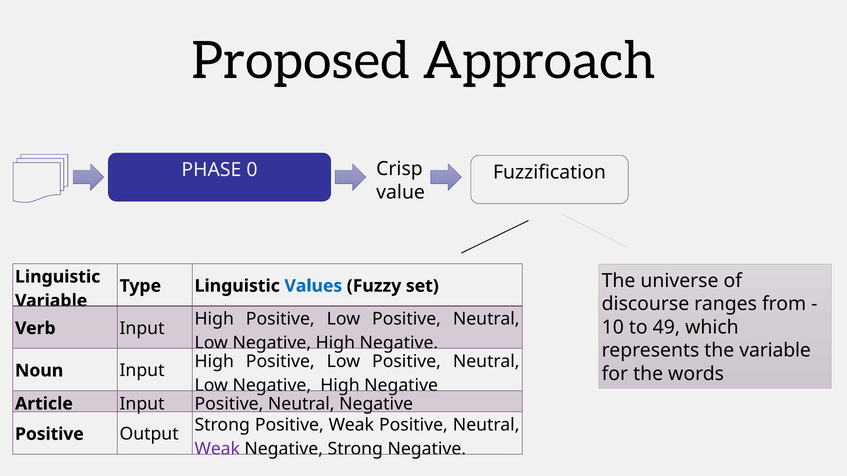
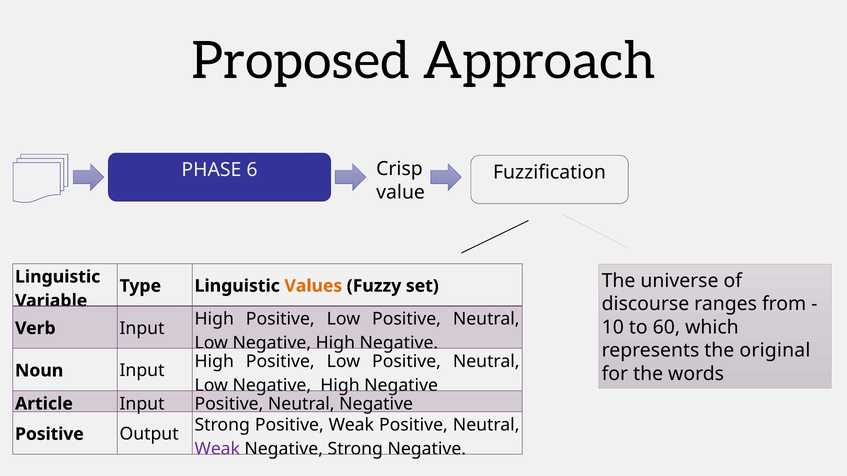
0: 0 -> 6 (252, 170)
Values colour: blue -> orange (313, 286)
49: 49 -> 60 (666, 328)
the variable: variable -> original (775, 351)
